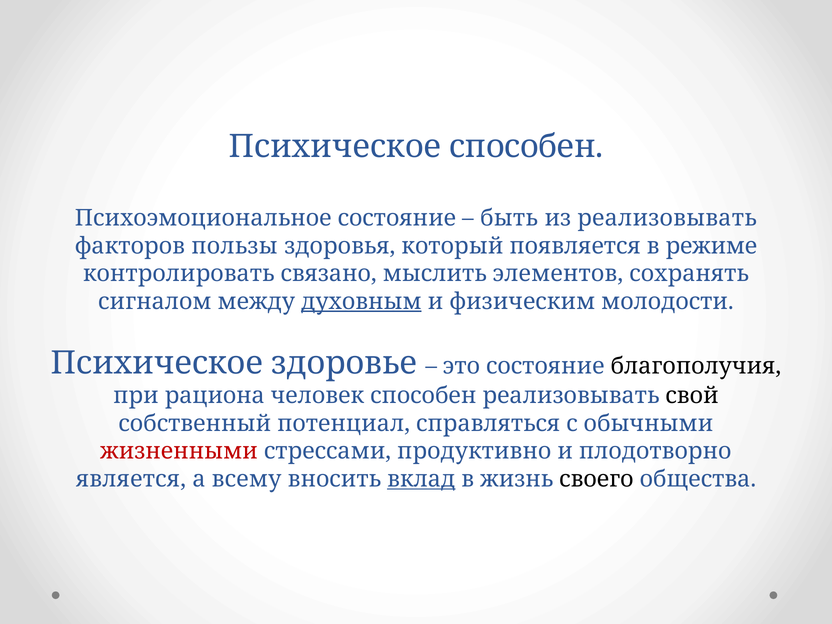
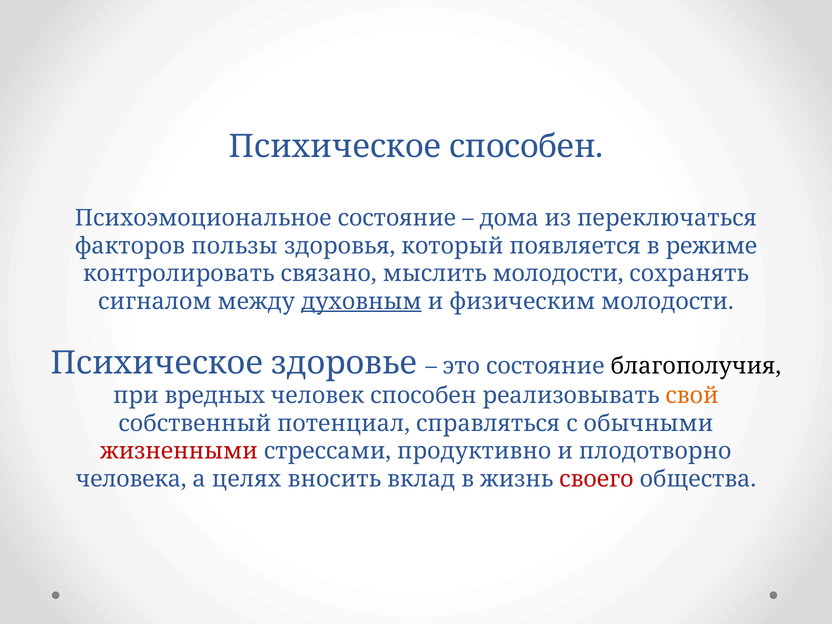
быть: быть -> дома (509, 218)
из реализовывать: реализовывать -> переключаться (667, 218)
мыслить элементов: элементов -> молодости (558, 274)
рациона: рациона -> вредных (215, 396)
свой colour: black -> orange (692, 396)
является: является -> человека (131, 479)
всему: всему -> целях (247, 479)
вклад underline: present -> none (421, 479)
своего colour: black -> red (596, 479)
